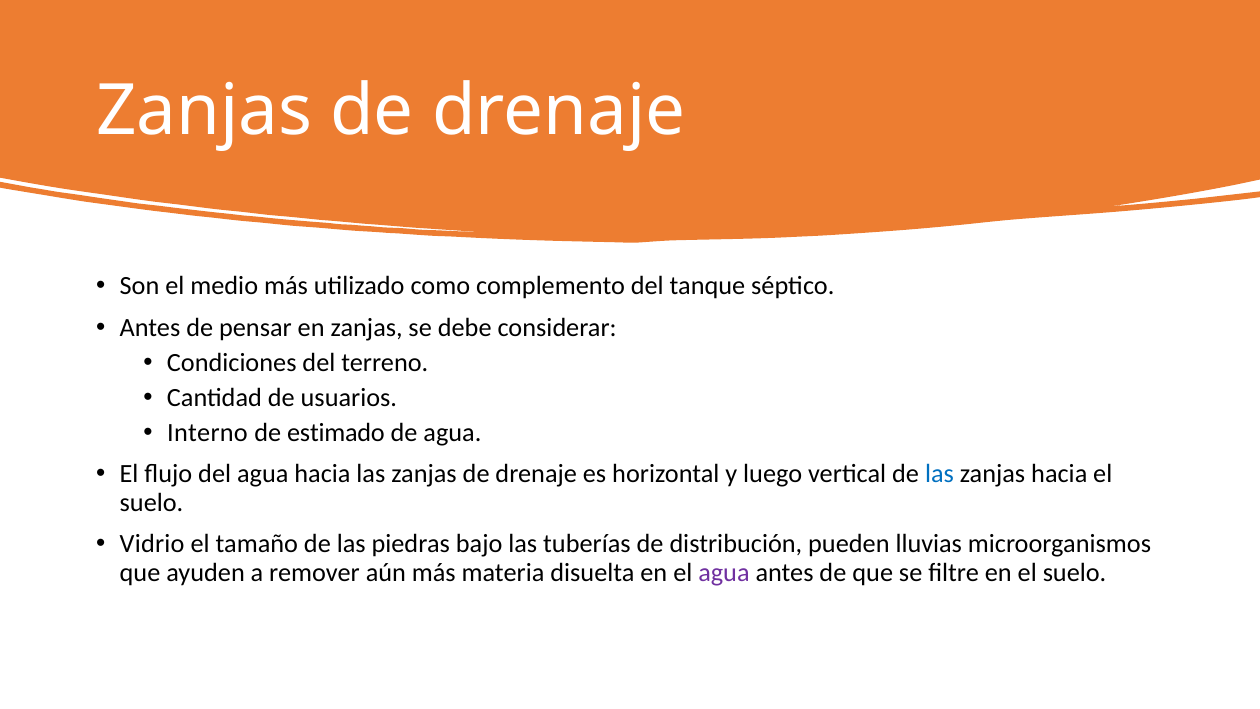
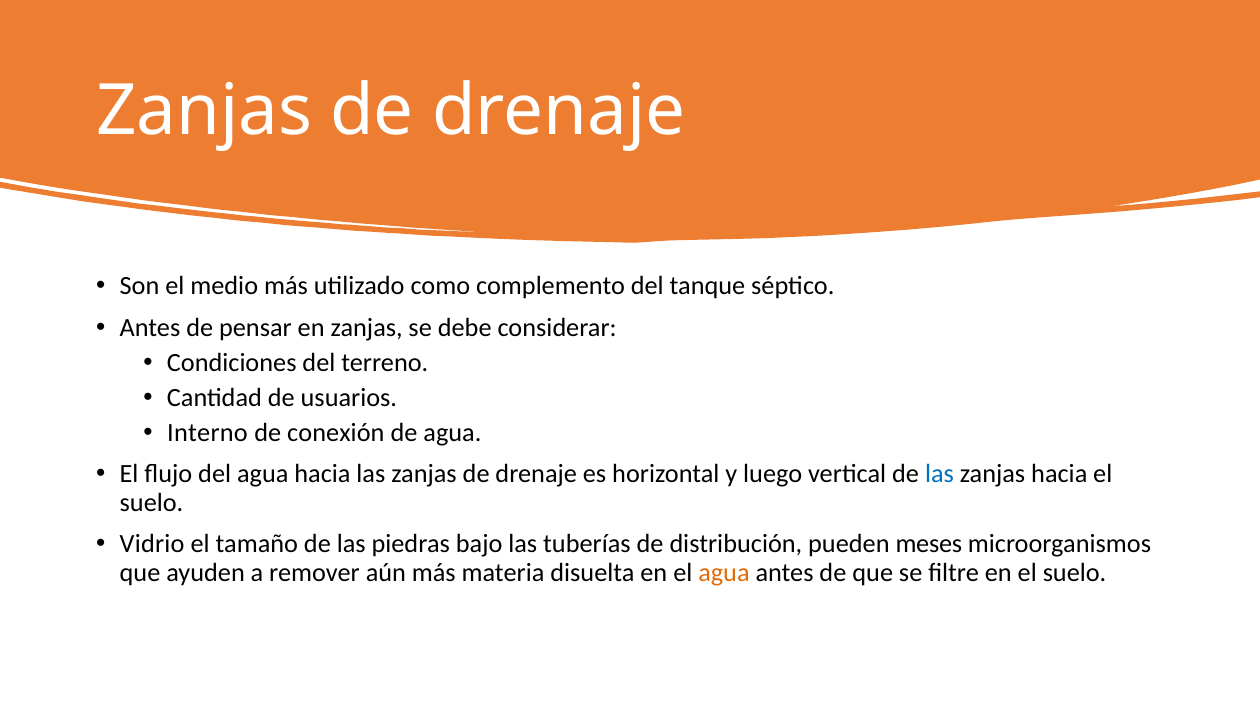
estimado: estimado -> conexión (336, 432)
lluvias: lluvias -> meses (929, 544)
agua colour: purple -> orange (724, 572)
